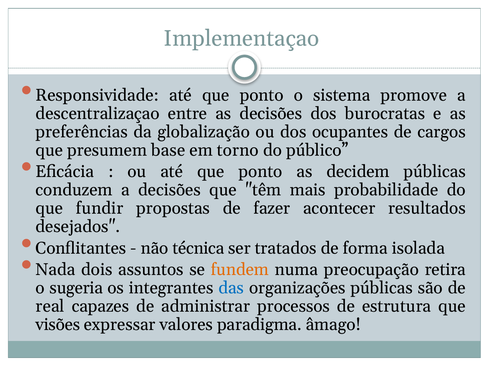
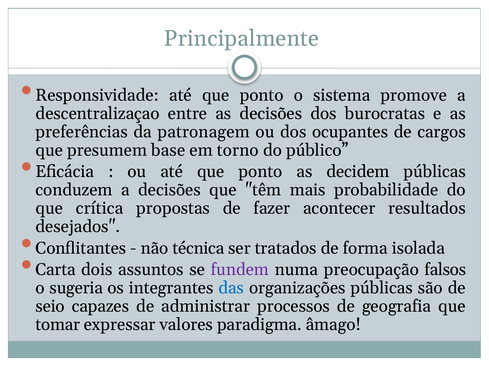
Implementaçao: Implementaçao -> Principalmente (241, 39)
globalização: globalização -> patronagem (204, 132)
fundir: fundir -> crítica (100, 209)
Nada: Nada -> Carta (56, 270)
fundem colour: orange -> purple (240, 270)
retira: retira -> falsos (445, 270)
real: real -> seio (50, 307)
estrutura: estrutura -> geografia (397, 307)
visões: visões -> tomar (58, 325)
